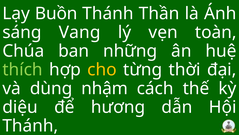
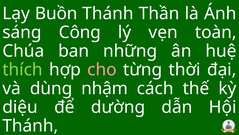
Vang: Vang -> Công (80, 32)
cho colour: yellow -> pink (102, 69)
hương: hương -> dường (118, 107)
